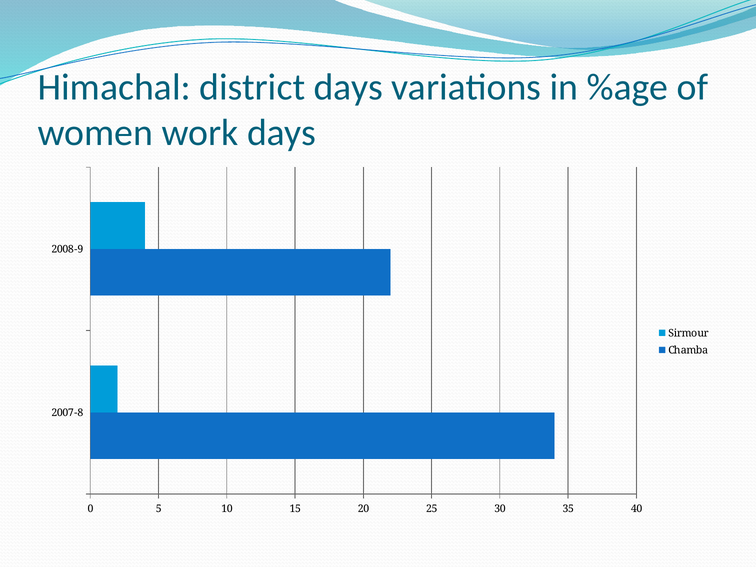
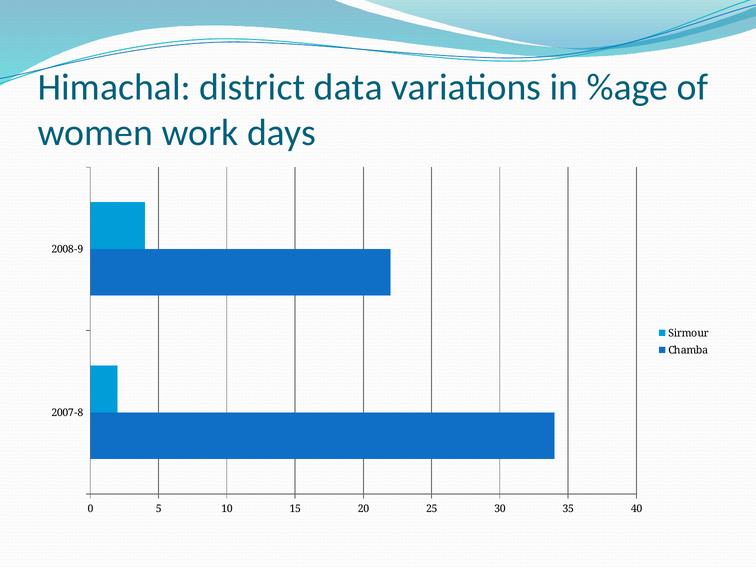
district days: days -> data (348, 87)
